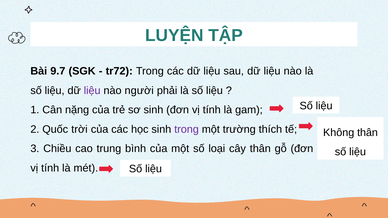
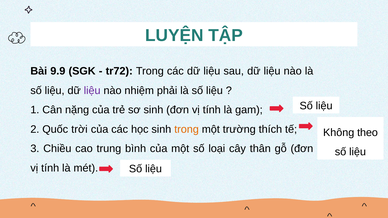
9.7: 9.7 -> 9.9 (58, 71)
người: người -> nhiệm (139, 91)
trong colour: purple -> orange (187, 129)
Không thân: thân -> theo (368, 133)
